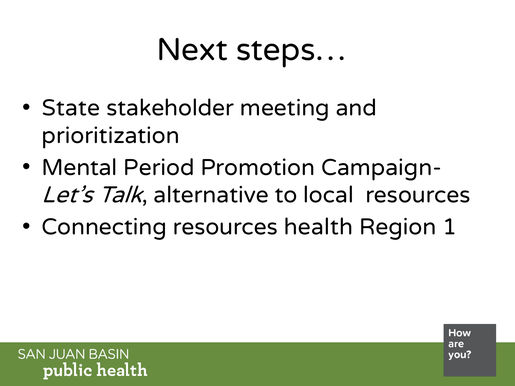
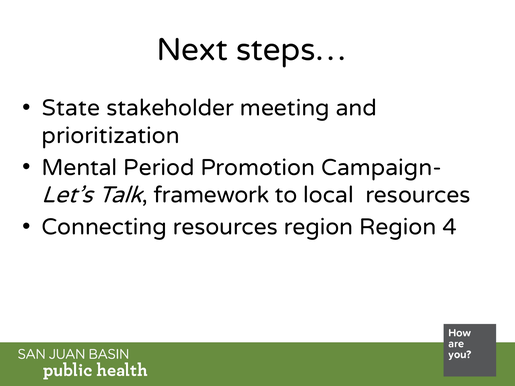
alternative: alternative -> framework (211, 195)
resources health: health -> region (318, 227)
1: 1 -> 4 (450, 227)
